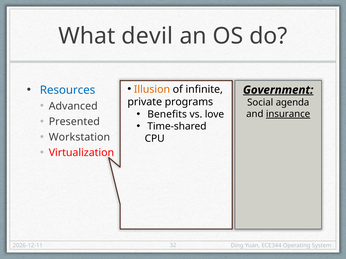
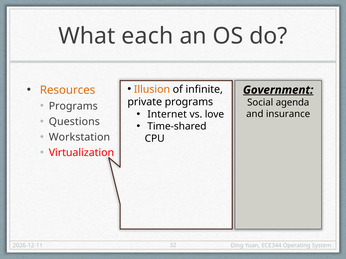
devil: devil -> each (147, 36)
Resources colour: blue -> orange (68, 90)
Advanced: Advanced -> Programs (73, 106)
Benefits: Benefits -> Internet (167, 115)
insurance underline: present -> none (288, 114)
Presented: Presented -> Questions (74, 122)
